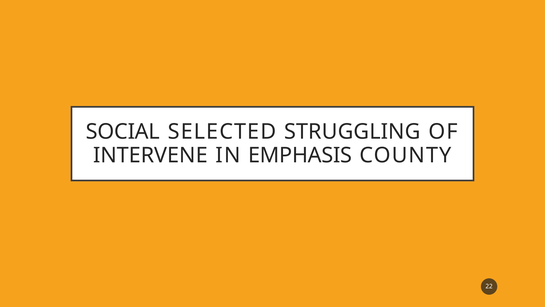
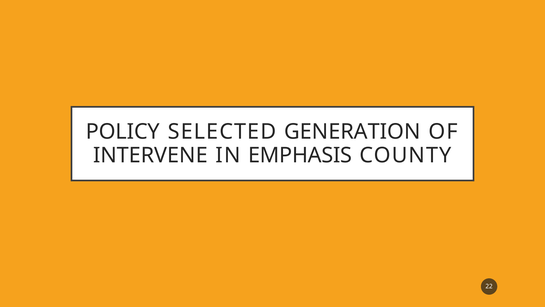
SOCIAL: SOCIAL -> POLICY (123, 132)
STRUGGLING: STRUGGLING -> GENERATION (352, 132)
